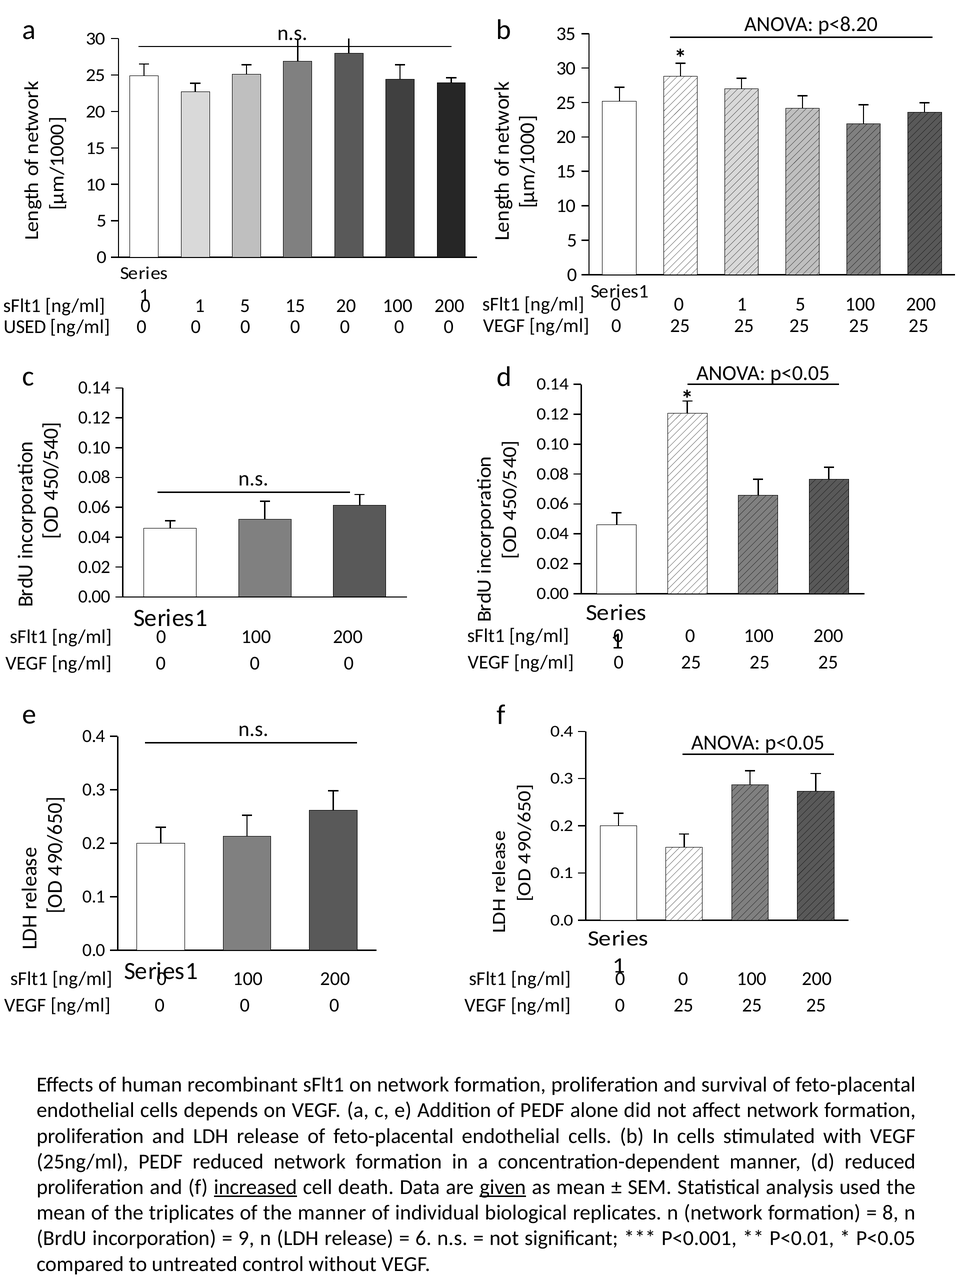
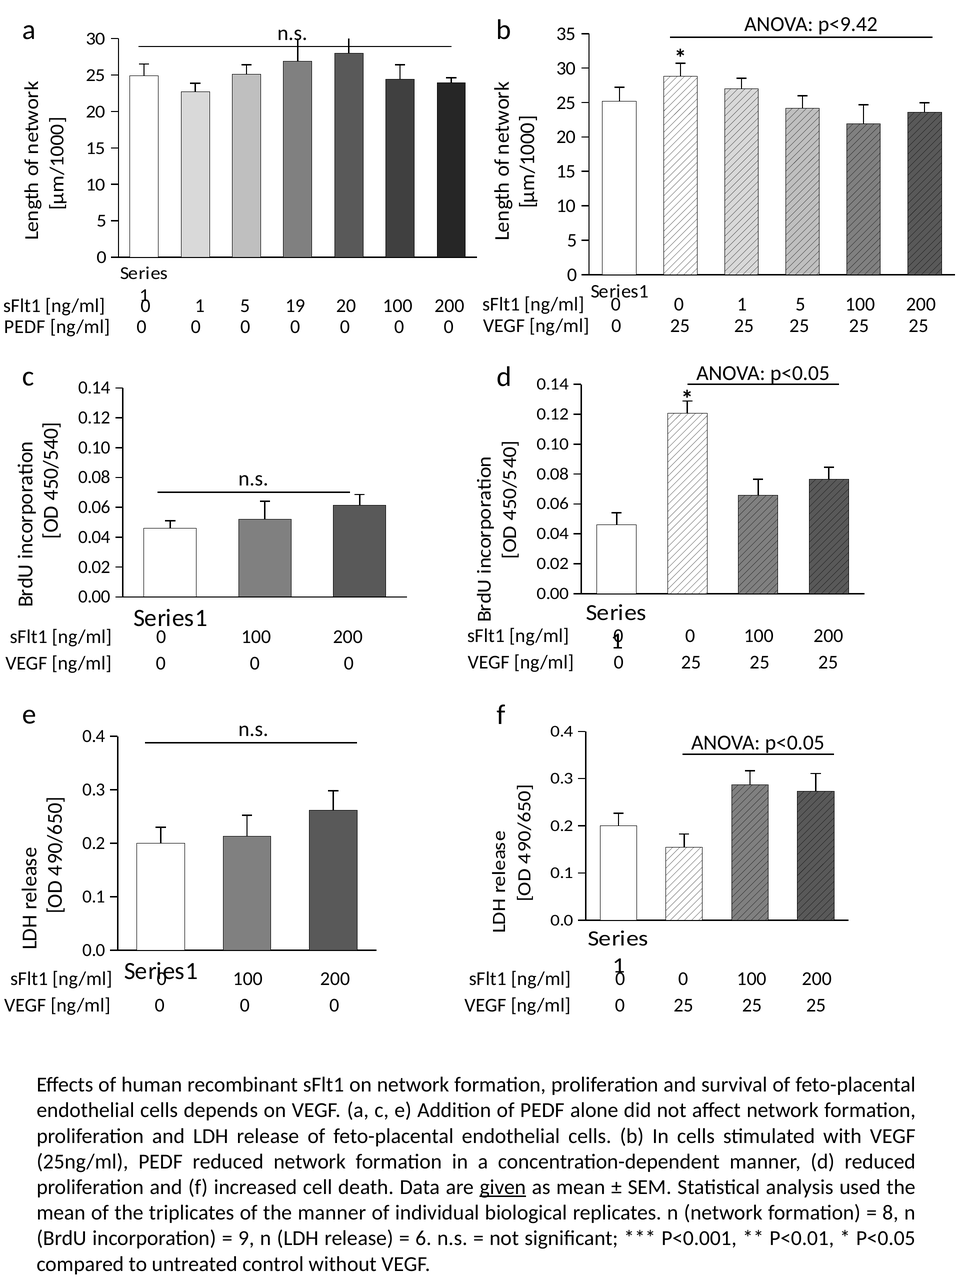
p<8.20: p<8.20 -> p<9.42 (848, 24)
5 15: 15 -> 19 (295, 306)
USED: USED -> PEDF (25, 327)
increased underline: present -> none (255, 1188)
